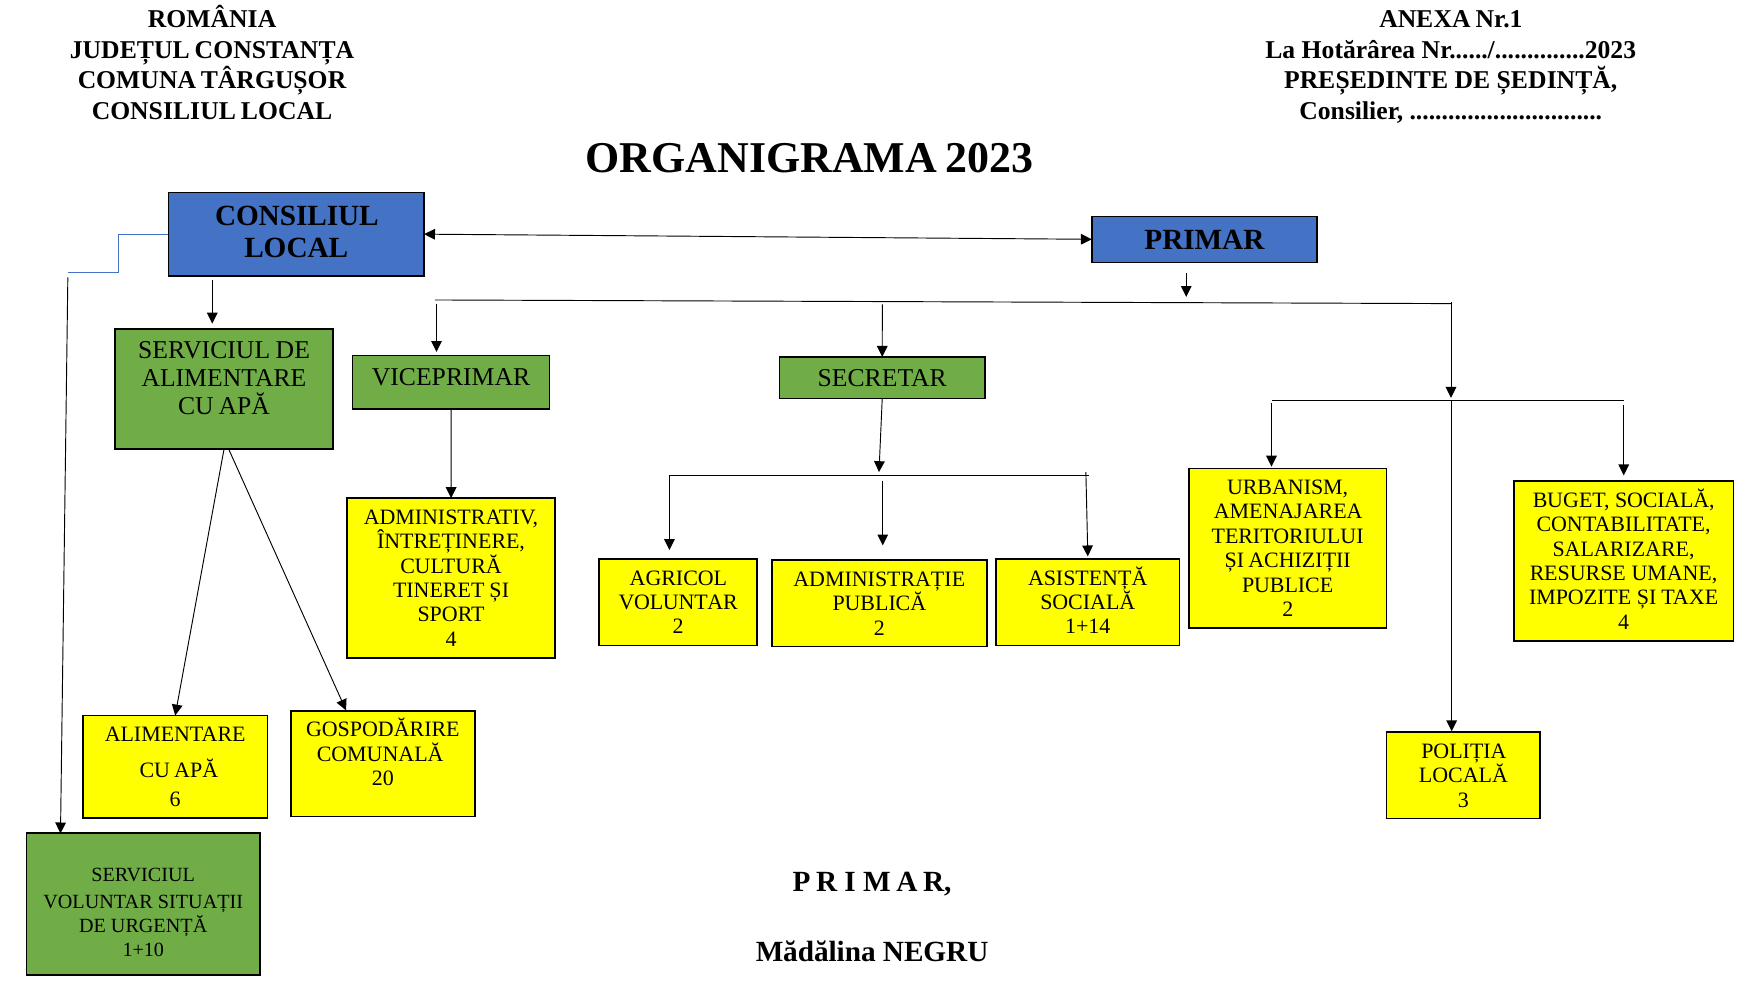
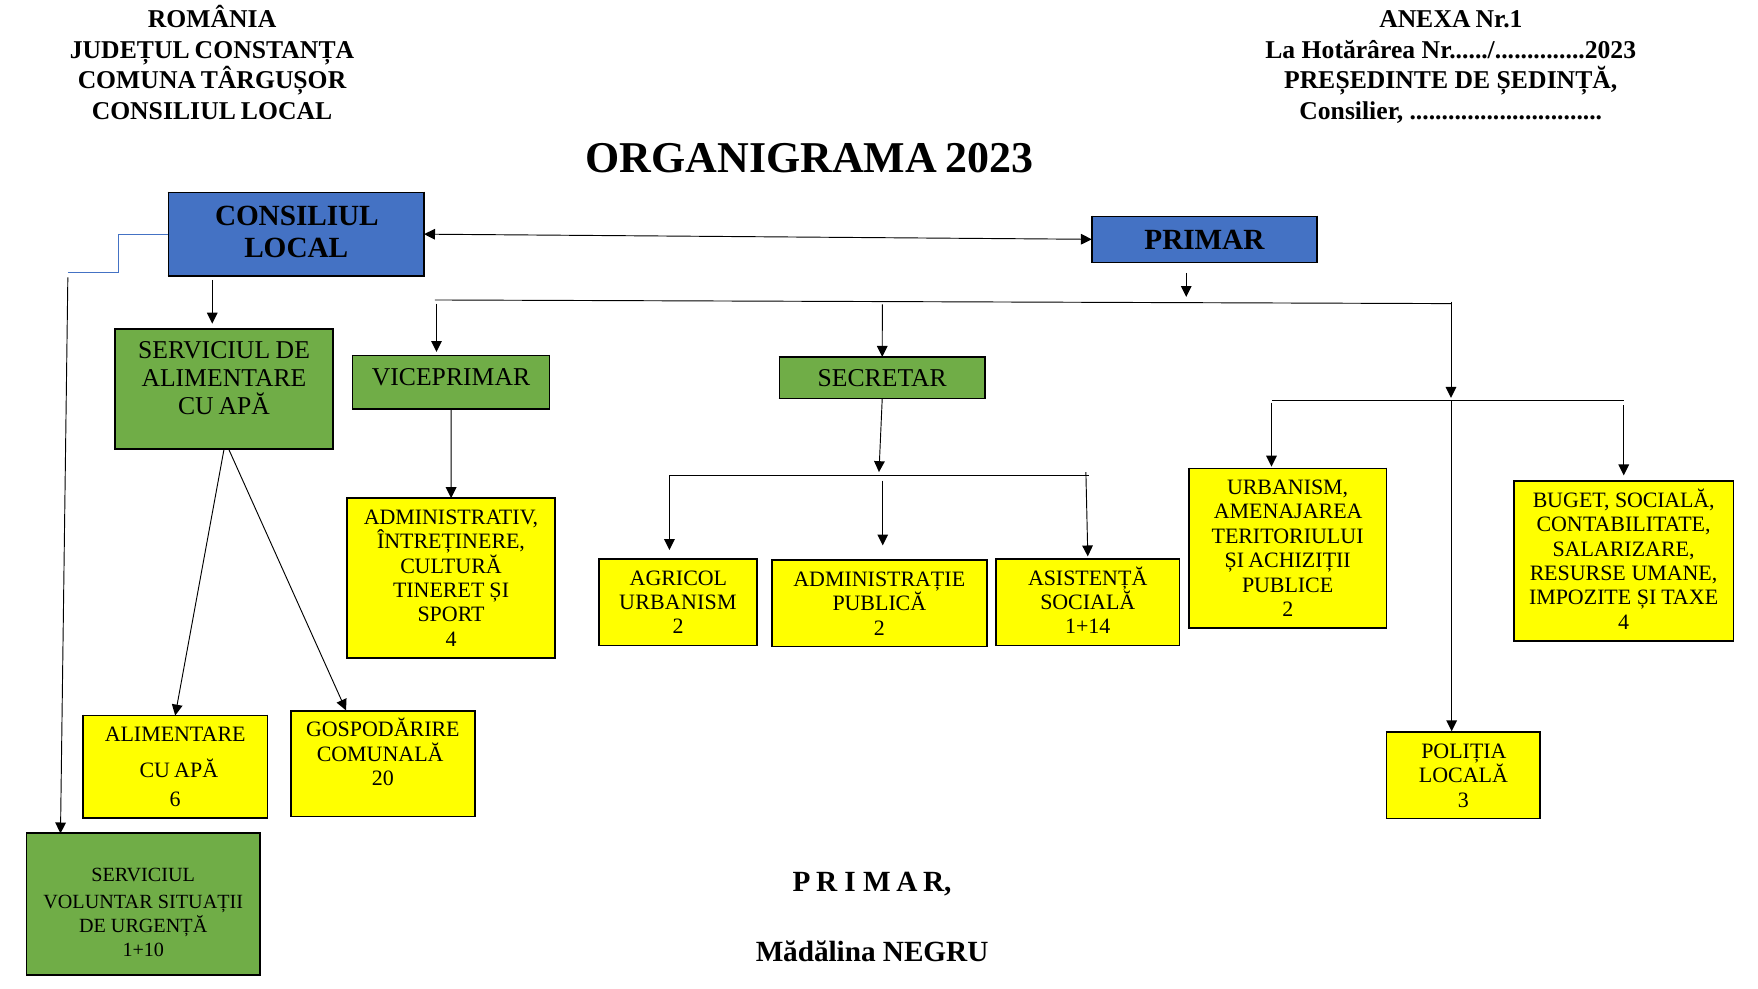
VOLUNTAR: VOLUNTAR -> URBANISM (678, 602)
